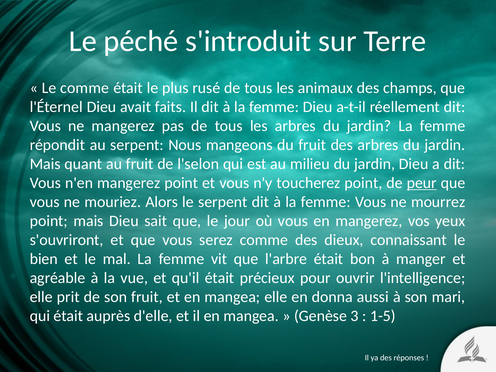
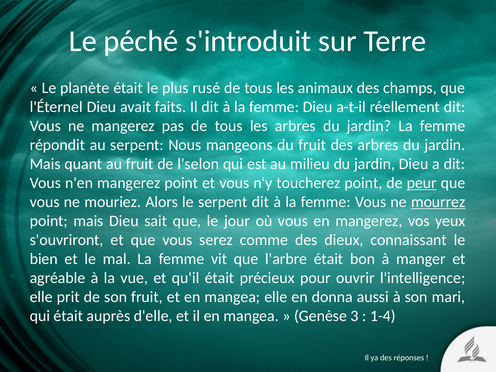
Le comme: comme -> planète (85, 88)
mourrez underline: none -> present (438, 202)
1-5: 1-5 -> 1-4 (383, 316)
